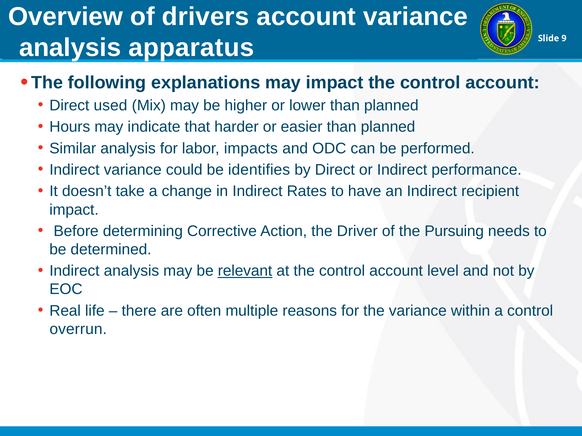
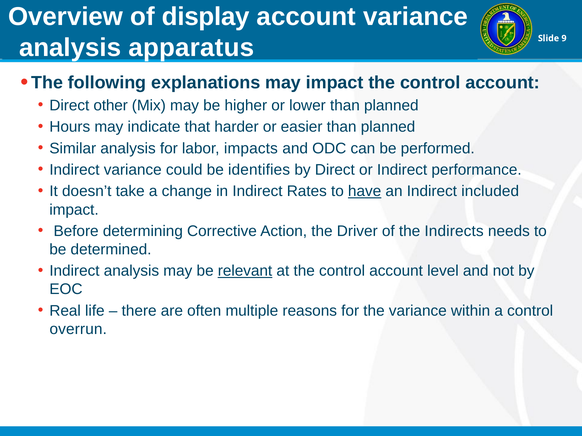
drivers: drivers -> display (206, 17)
used: used -> other (111, 106)
have underline: none -> present (365, 191)
recipient: recipient -> included (490, 191)
Pursuing: Pursuing -> Indirects (454, 231)
